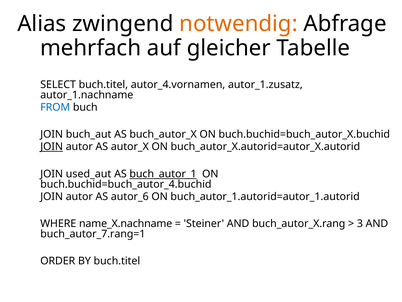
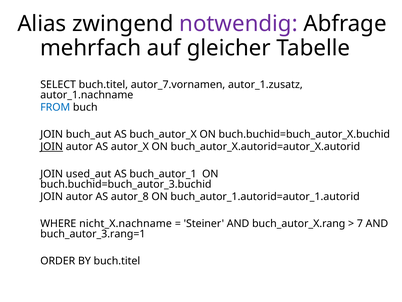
notwendig colour: orange -> purple (238, 24)
autor_4.vornamen: autor_4.vornamen -> autor_7.vornamen (178, 85)
buch_autor_1 underline: present -> none (163, 174)
buch.buchid=buch_autor_4.buchid: buch.buchid=buch_autor_4.buchid -> buch.buchid=buch_autor_3.buchid (126, 184)
autor_6: autor_6 -> autor_8 (130, 196)
name_X.nachname: name_X.nachname -> nicht_X.nachname (126, 223)
3: 3 -> 7 (360, 223)
buch_autor_7.rang=1: buch_autor_7.rang=1 -> buch_autor_3.rang=1 (93, 234)
